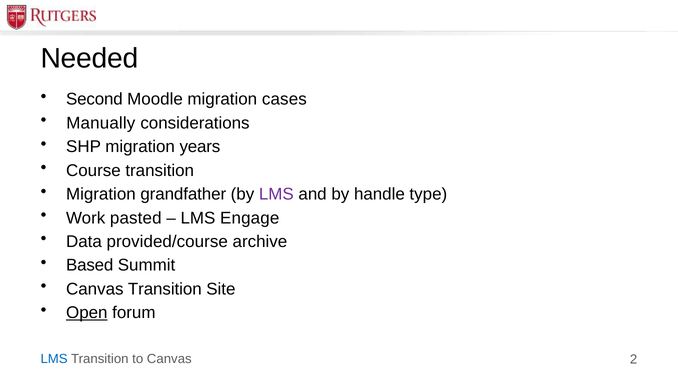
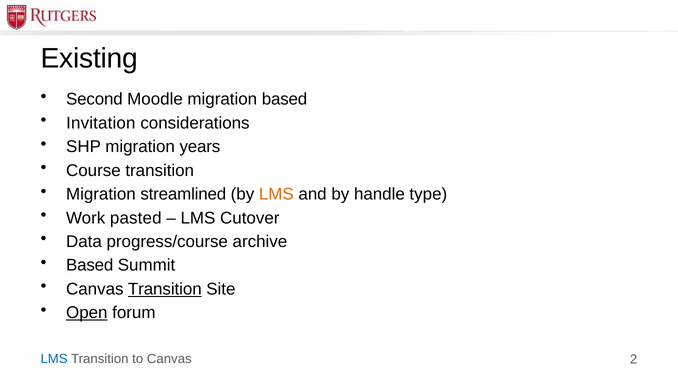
Needed: Needed -> Existing (89, 58)
migration cases: cases -> based (285, 99)
Manually: Manually -> Invitation (101, 123)
grandfather: grandfather -> streamlined (183, 194)
LMS colour: purple -> orange (276, 194)
Engage: Engage -> Cutover (250, 218)
provided/course: provided/course -> progress/course (167, 242)
Transition underline: none -> present (165, 289)
